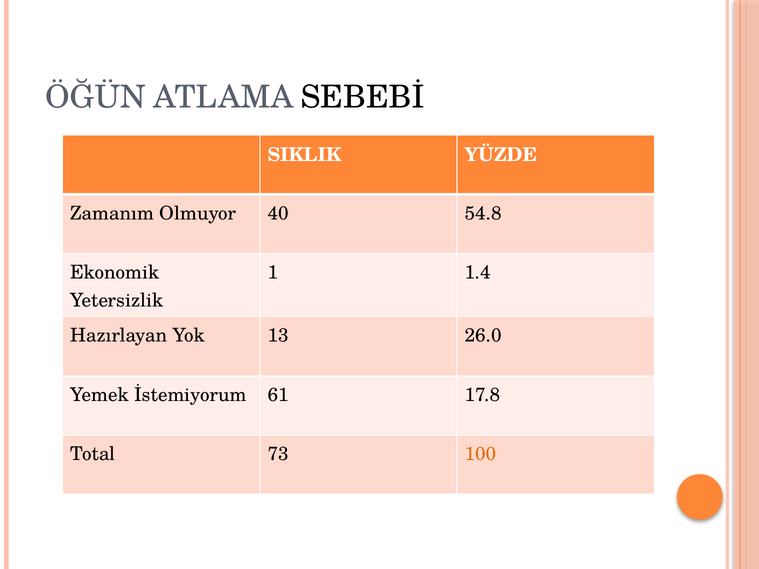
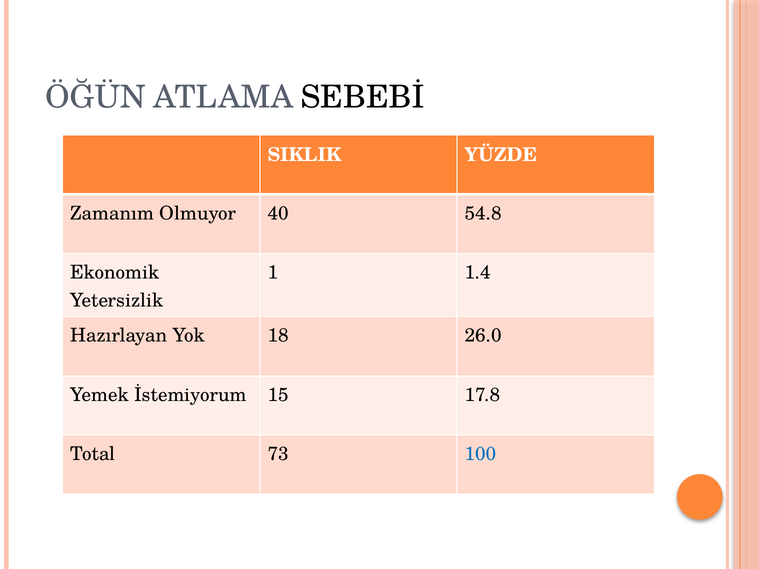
13: 13 -> 18 (278, 336)
61: 61 -> 15 (278, 395)
100 colour: orange -> blue (481, 454)
